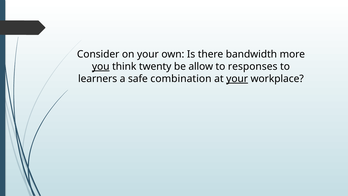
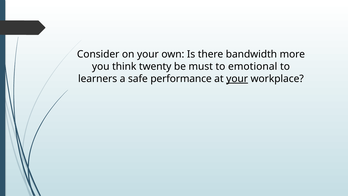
you underline: present -> none (101, 66)
allow: allow -> must (201, 66)
responses: responses -> emotional (253, 66)
combination: combination -> performance (181, 79)
